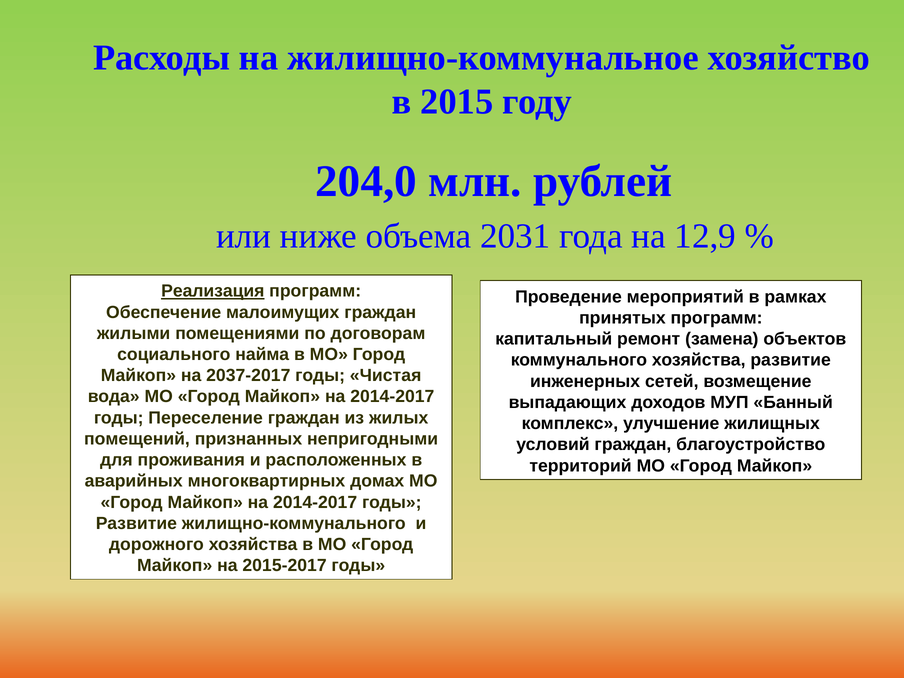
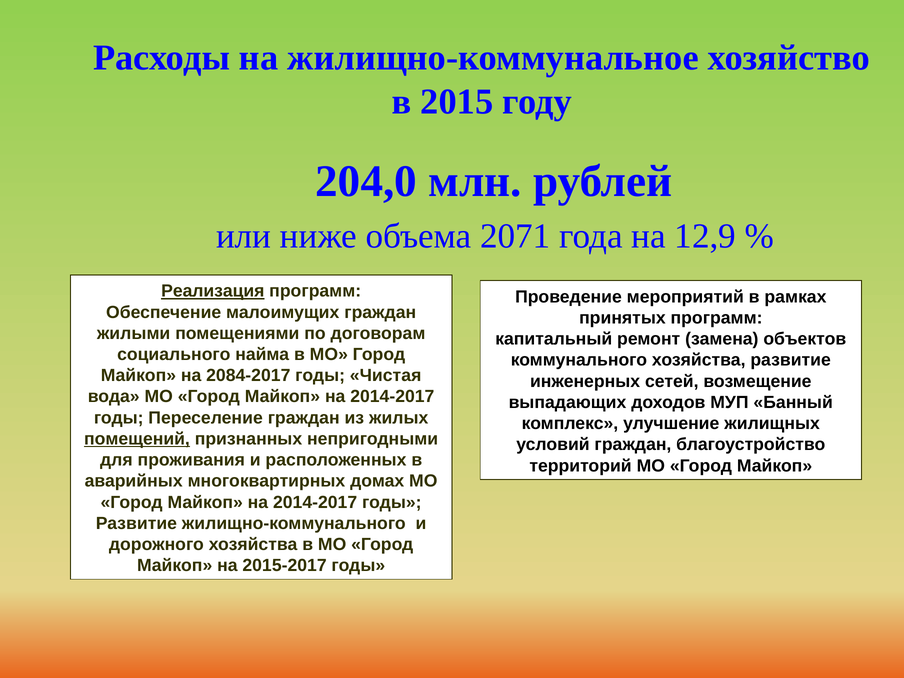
2031: 2031 -> 2071 (515, 236)
2037-2017: 2037-2017 -> 2084-2017 (248, 376)
помещений underline: none -> present (137, 439)
